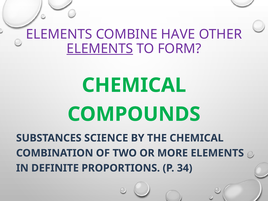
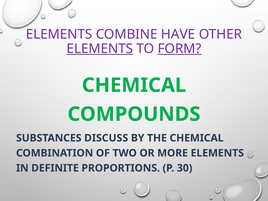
FORM underline: none -> present (179, 49)
SCIENCE: SCIENCE -> DISCUSS (106, 138)
34: 34 -> 30 (185, 168)
